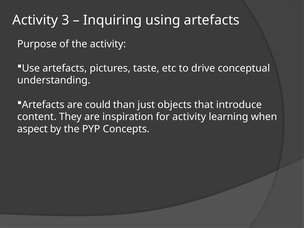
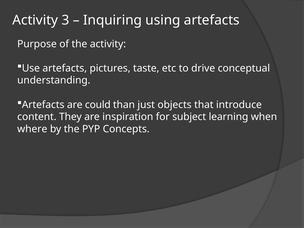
for activity: activity -> subject (189, 117)
aspect: aspect -> where (32, 129)
